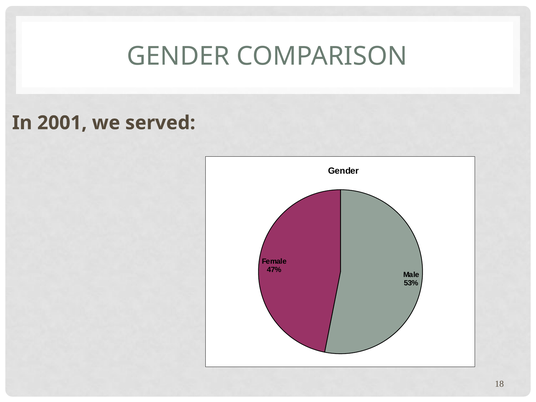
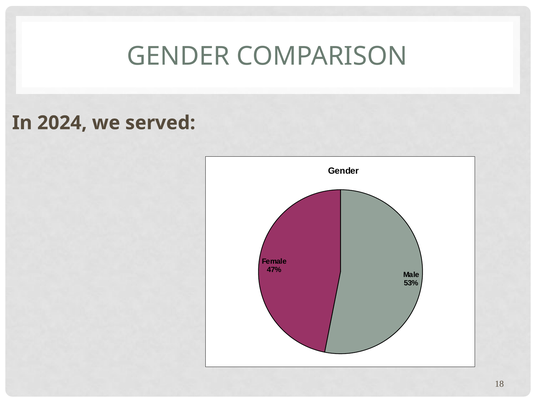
2001: 2001 -> 2024 (62, 123)
